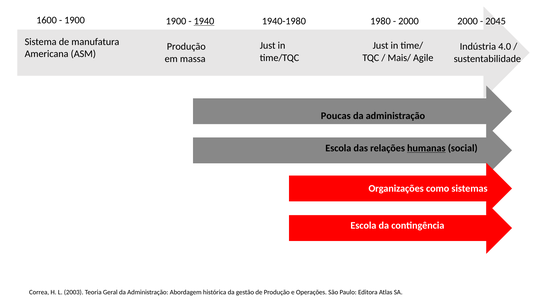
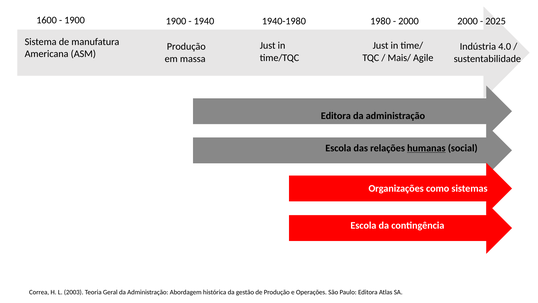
1940 underline: present -> none (204, 21)
2045: 2045 -> 2025 (496, 21)
Poucas: Poucas -> Editora (336, 116)
